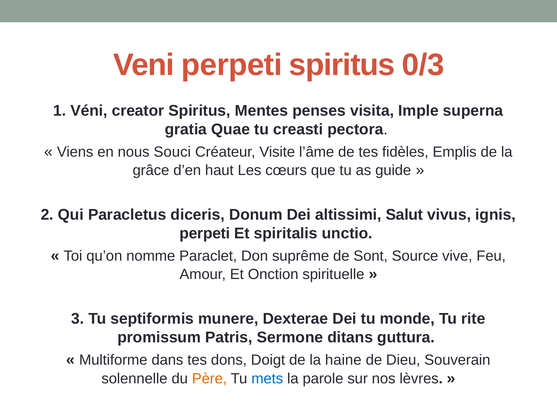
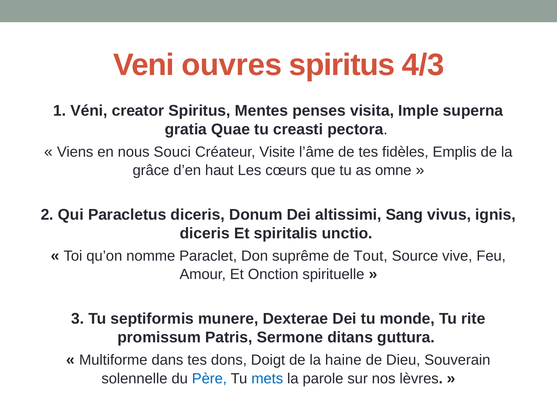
Veni perpeti: perpeti -> ouvres (232, 65)
0/3: 0/3 -> 4/3 (423, 65)
guide: guide -> omne (393, 170)
Salut: Salut -> Sang (404, 215)
perpeti: perpeti -> diceris (205, 233)
Sont: Sont -> Tout (371, 256)
Père colour: orange -> blue (209, 378)
